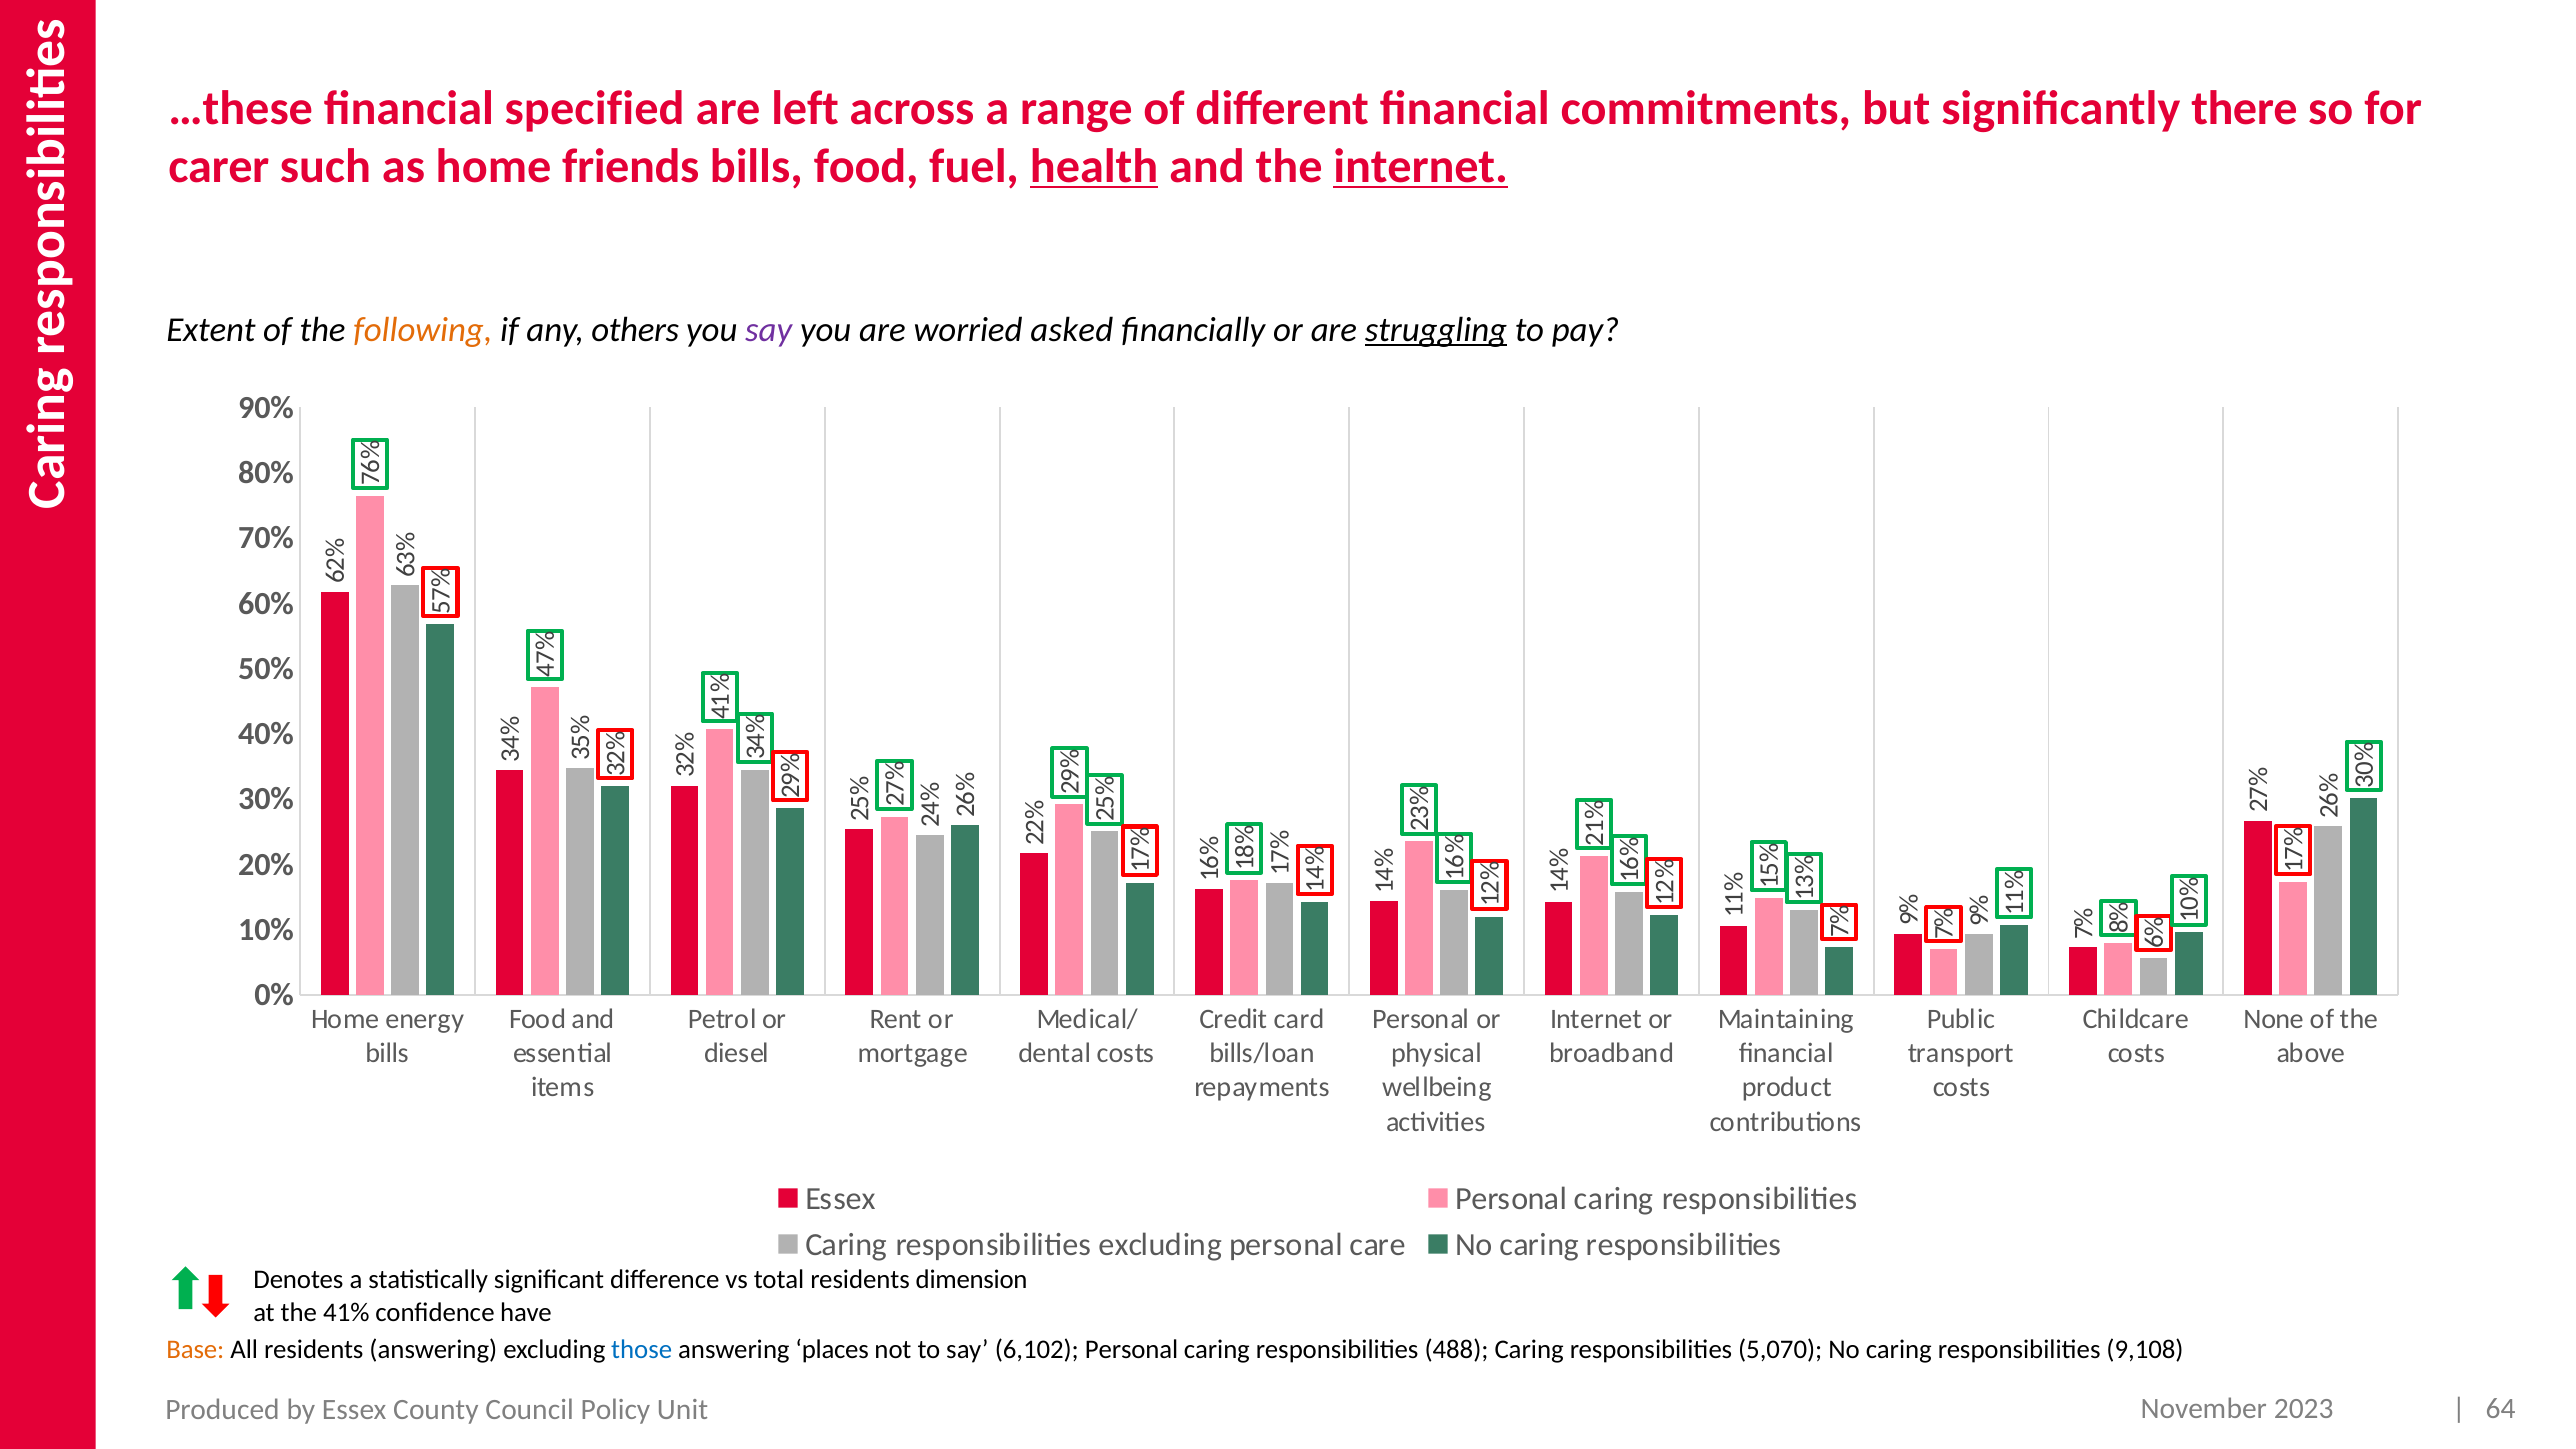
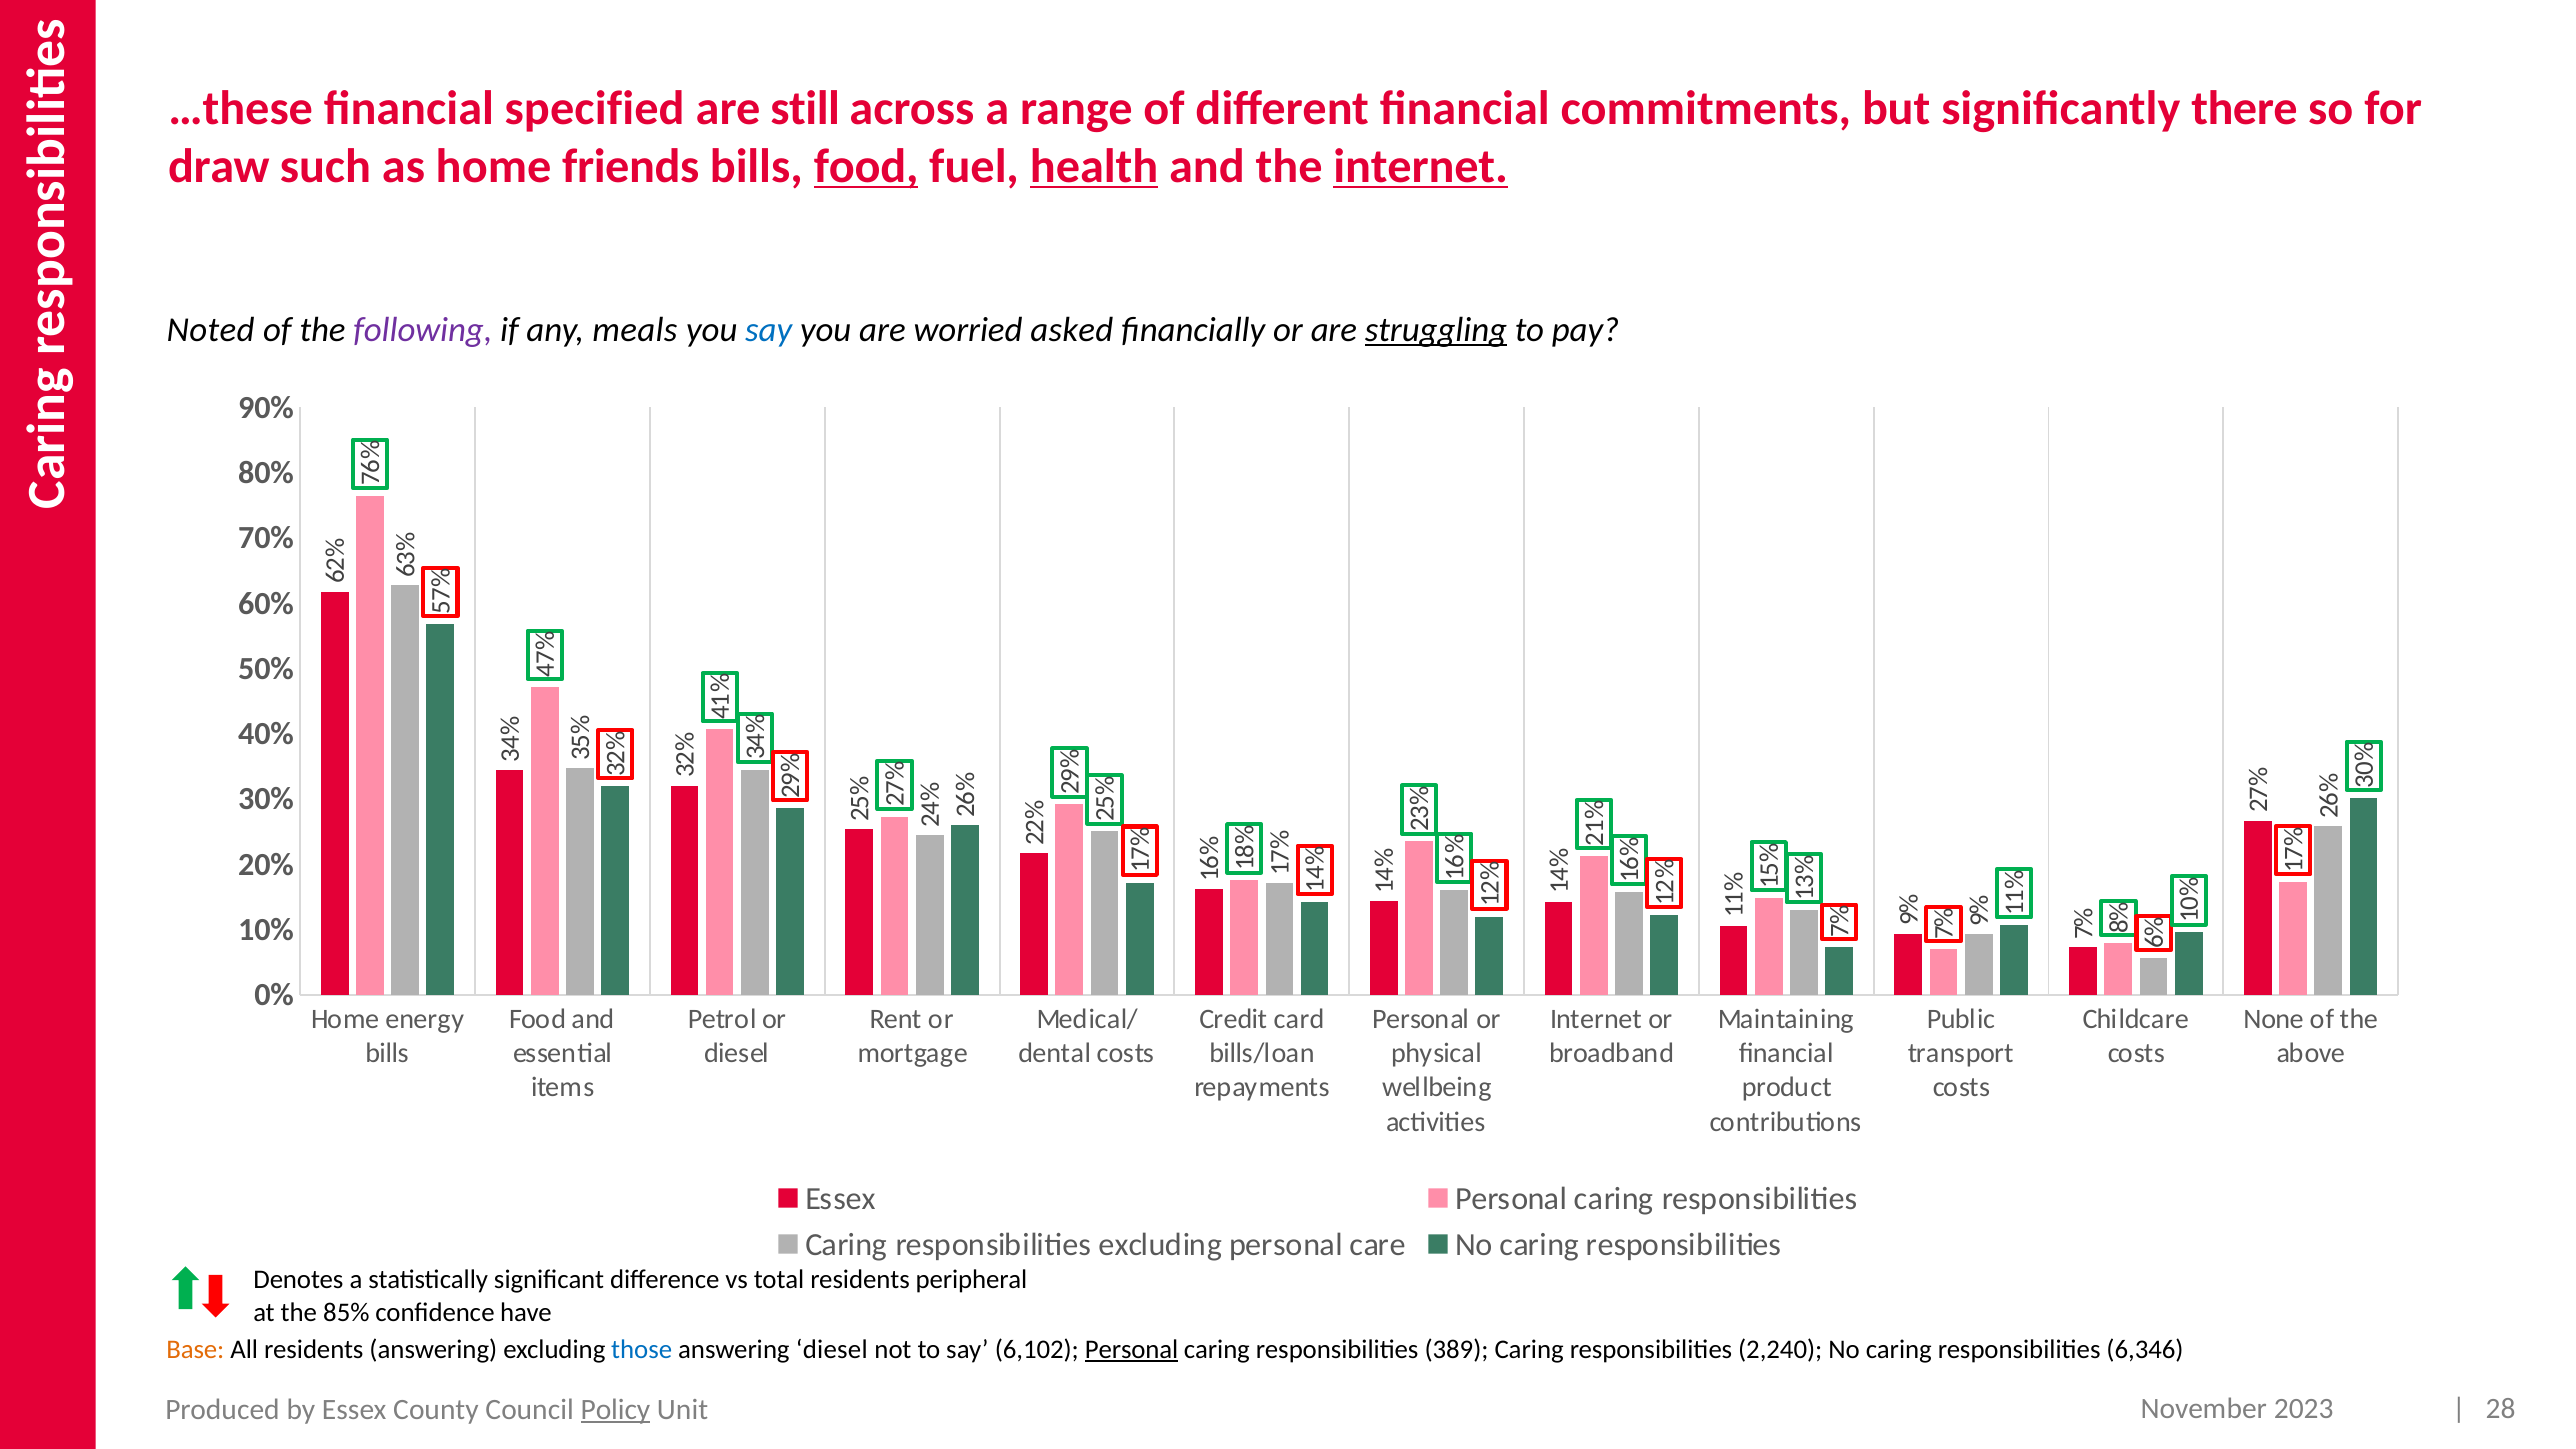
left: left -> still (805, 108)
carer: carer -> draw (219, 166)
food underline: none -> present (866, 166)
Extent: Extent -> Noted (211, 330)
following colour: orange -> purple (423, 330)
others: others -> meals (635, 330)
say colour: purple -> blue (769, 330)
dimension: dimension -> peripheral (972, 1280)
41%: 41% -> 85% (346, 1312)
answering places: places -> diesel (832, 1350)
Personal underline: none -> present (1132, 1350)
488: 488 -> 389 (1457, 1350)
5,070: 5,070 -> 2,240 (1780, 1350)
9,108: 9,108 -> 6,346 (2145, 1350)
64: 64 -> 28 (2501, 1408)
Policy underline: none -> present (615, 1410)
